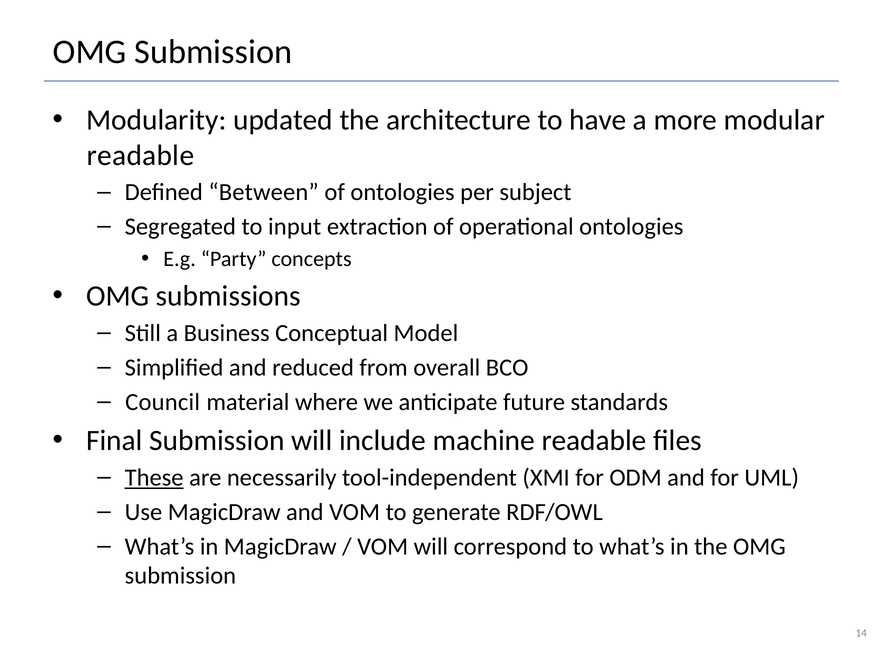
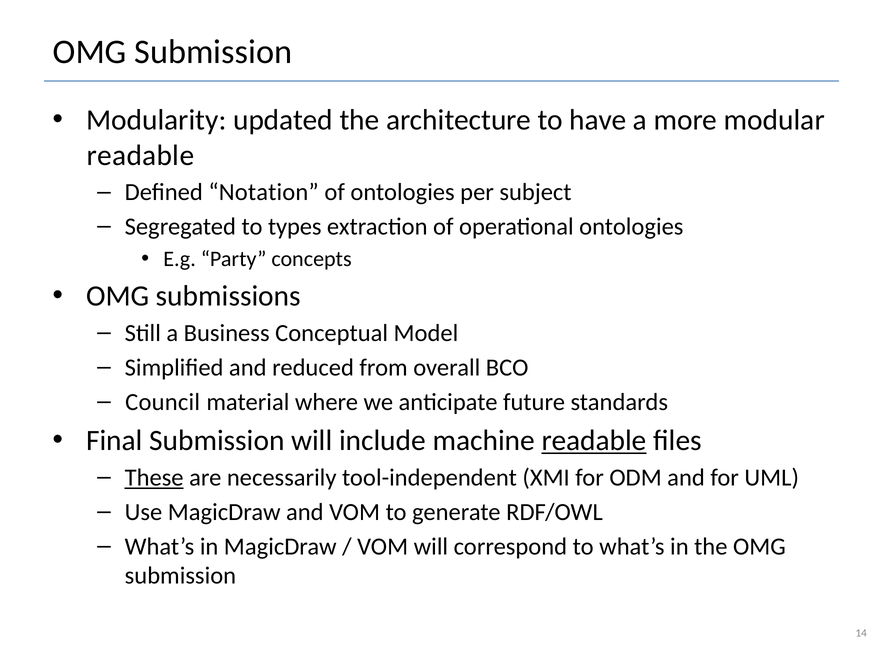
Between: Between -> Notation (264, 192)
input: input -> types (295, 226)
readable underline: none -> present (594, 440)
